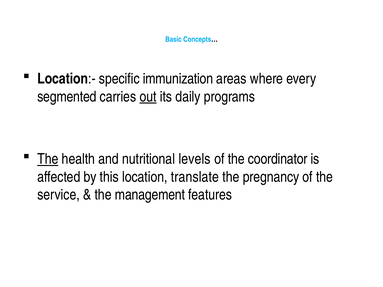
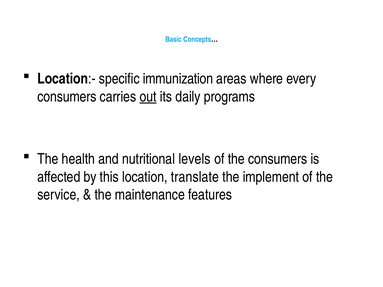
segmented: segmented -> consumers (67, 97)
The underline: present -> none (48, 159)
the coordinator: coordinator -> consumers (278, 159)
pregnancy: pregnancy -> implement (271, 177)
management: management -> maintenance (150, 195)
